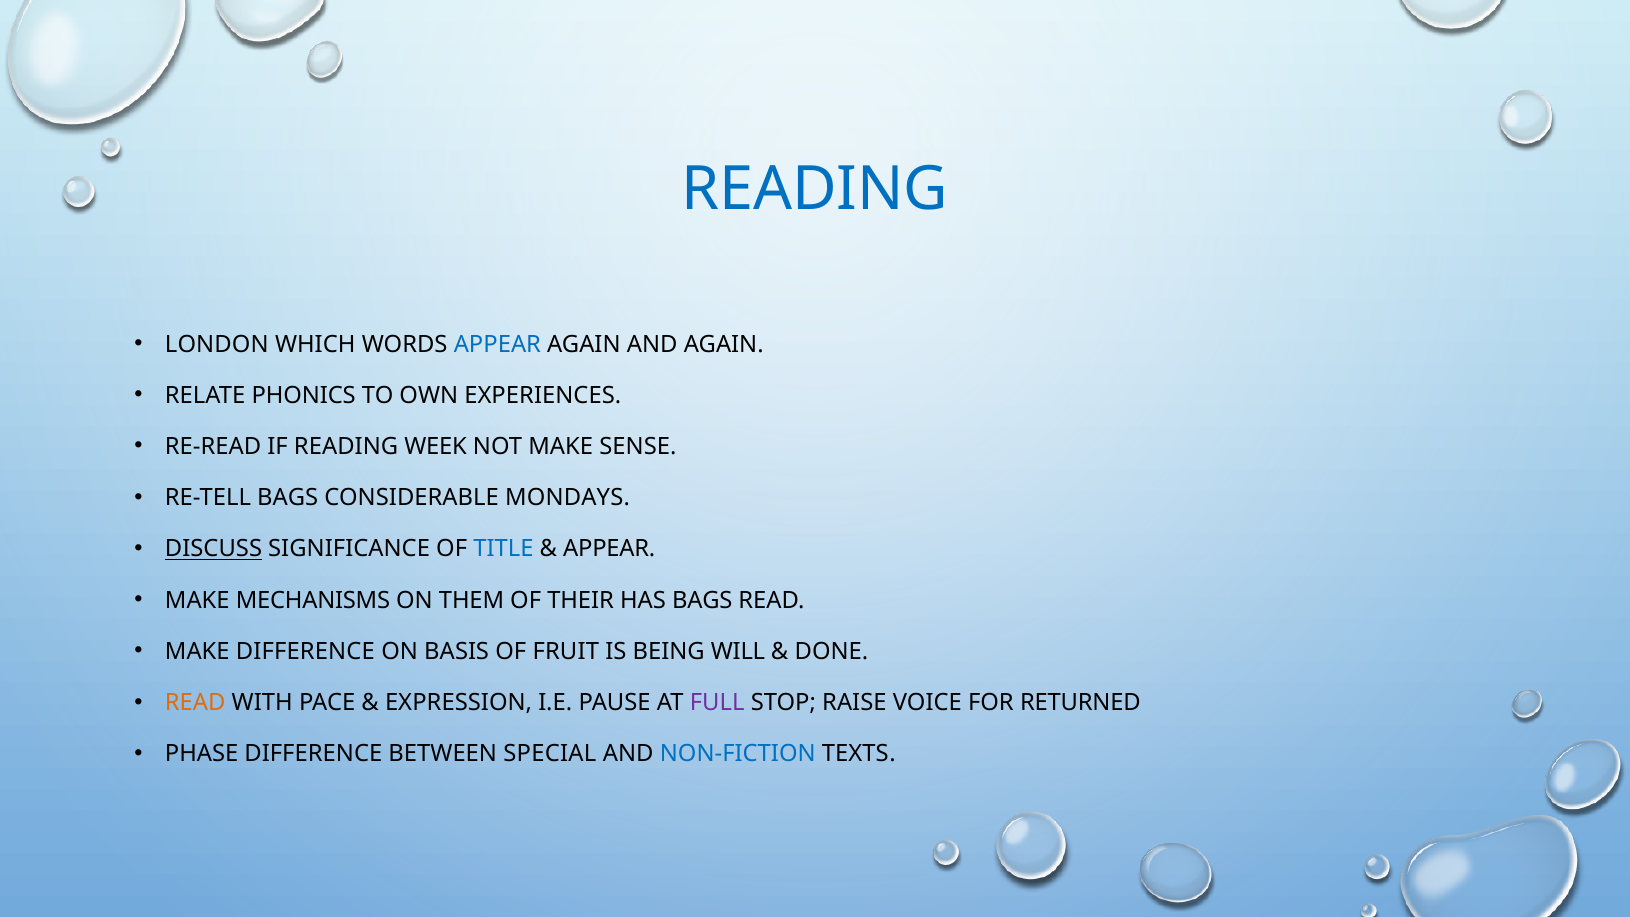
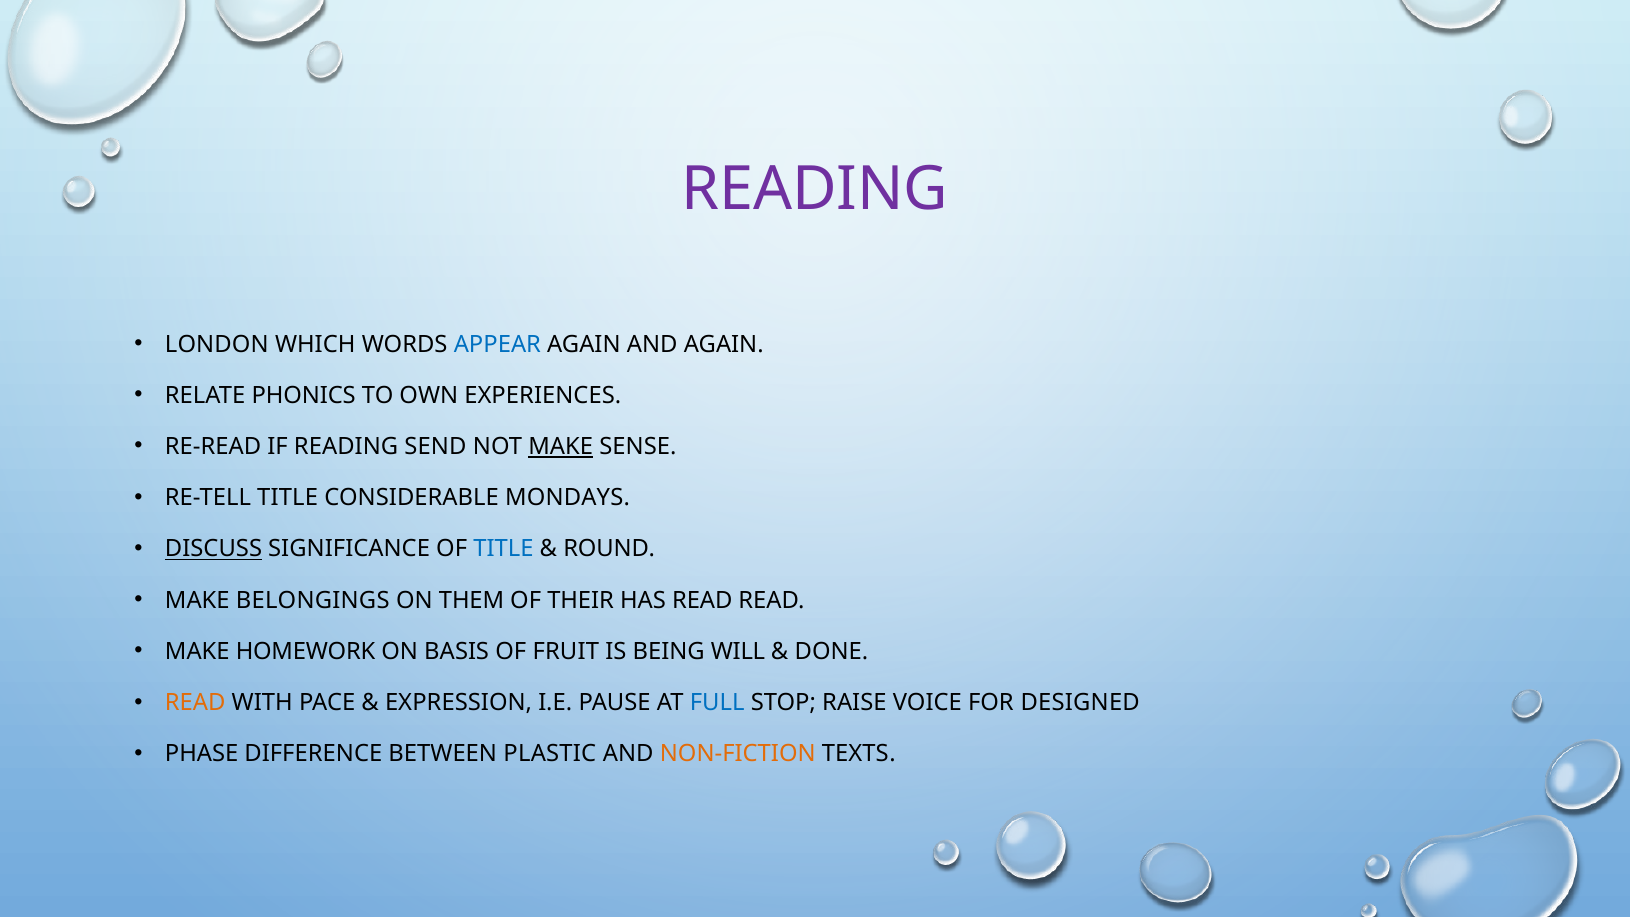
READING colour: blue -> purple (815, 189)
WEEK: WEEK -> SEND (435, 447)
MAKE underline: none -> present (561, 447)
RE-TELL BAGS: BAGS -> TITLE (288, 498)
APPEAR: APPEAR -> ROUND (609, 549)
MECHANISMS: MECHANISMS -> BELONGINGS (313, 600)
HAS BAGS: BAGS -> READ (702, 600)
MAKE DIFFERENCE: DIFFERENCE -> HOMEWORK (306, 651)
FULL colour: purple -> blue (717, 703)
RETURNED: RETURNED -> DESIGNED (1080, 703)
SPECIAL: SPECIAL -> PLASTIC (550, 754)
NON-FICTION colour: blue -> orange (738, 754)
